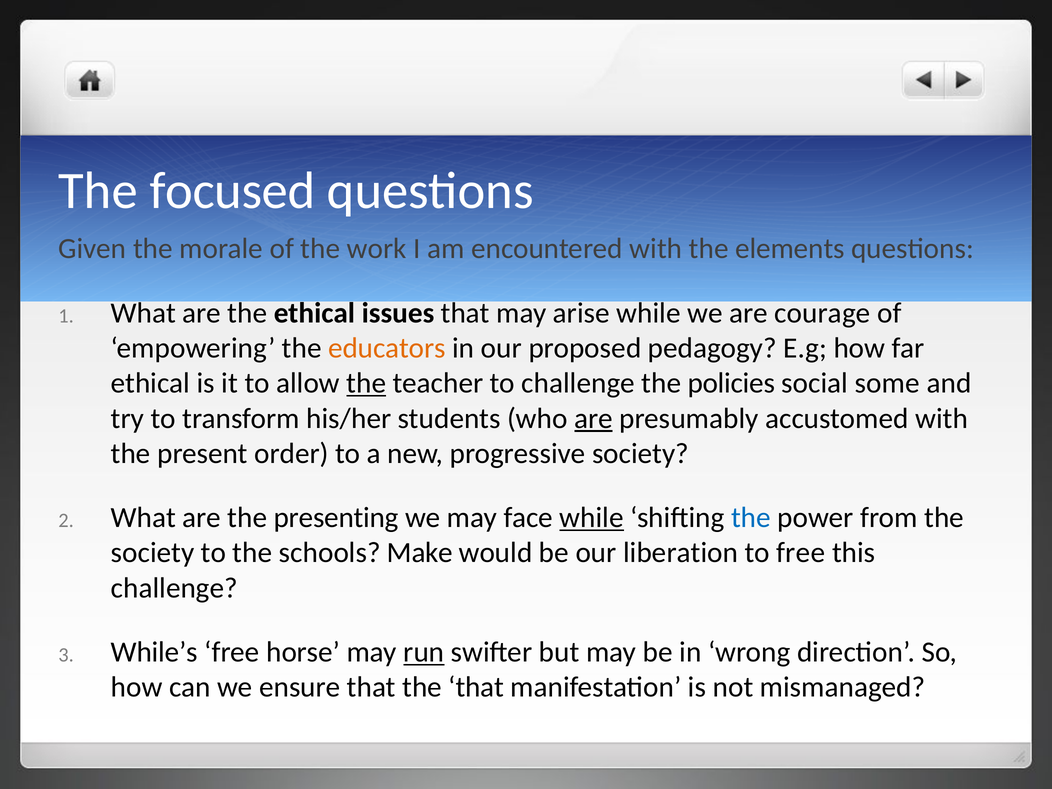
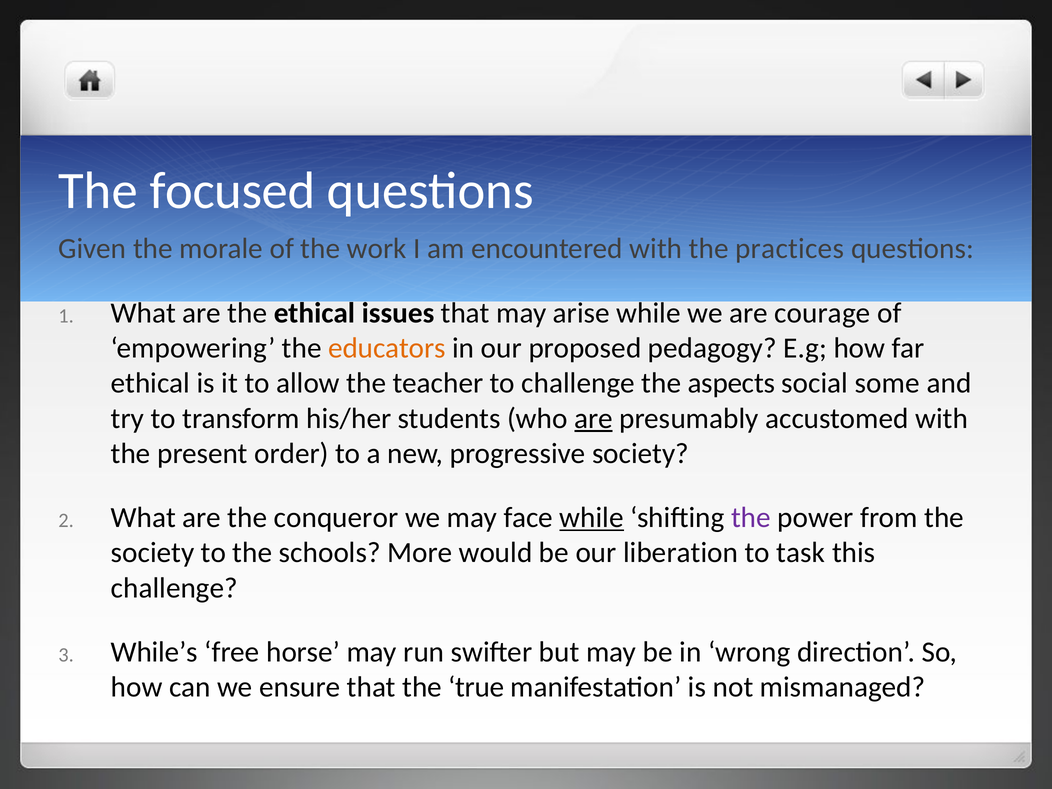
elements: elements -> practices (790, 249)
the underline: present -> none (366, 383)
policies: policies -> aspects (731, 383)
presenting: presenting -> conqueror (336, 518)
the colour: blue -> purple (751, 518)
Make: Make -> More (420, 553)
to free: free -> task (801, 553)
run underline: present -> none (424, 652)
the that: that -> true (476, 687)
